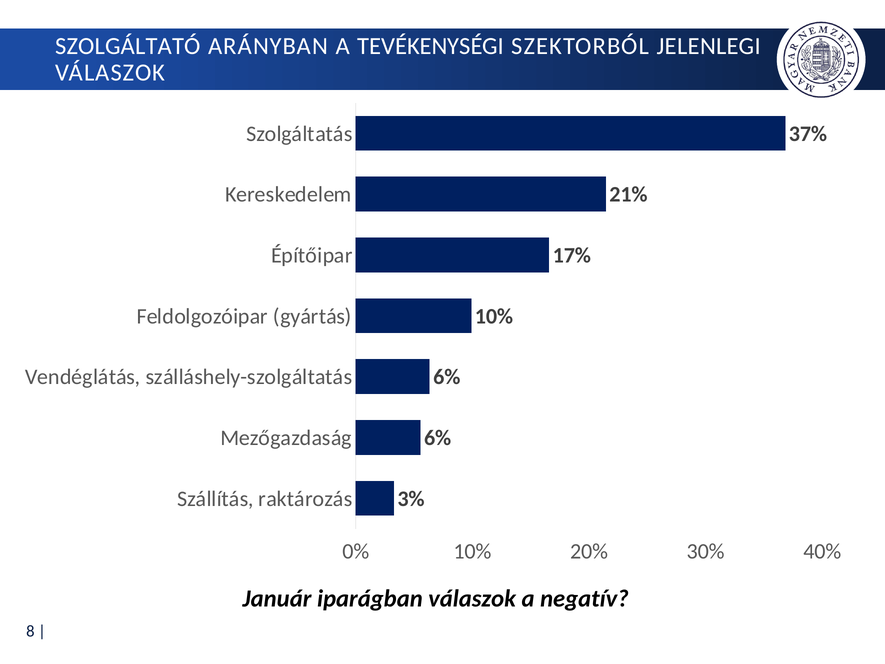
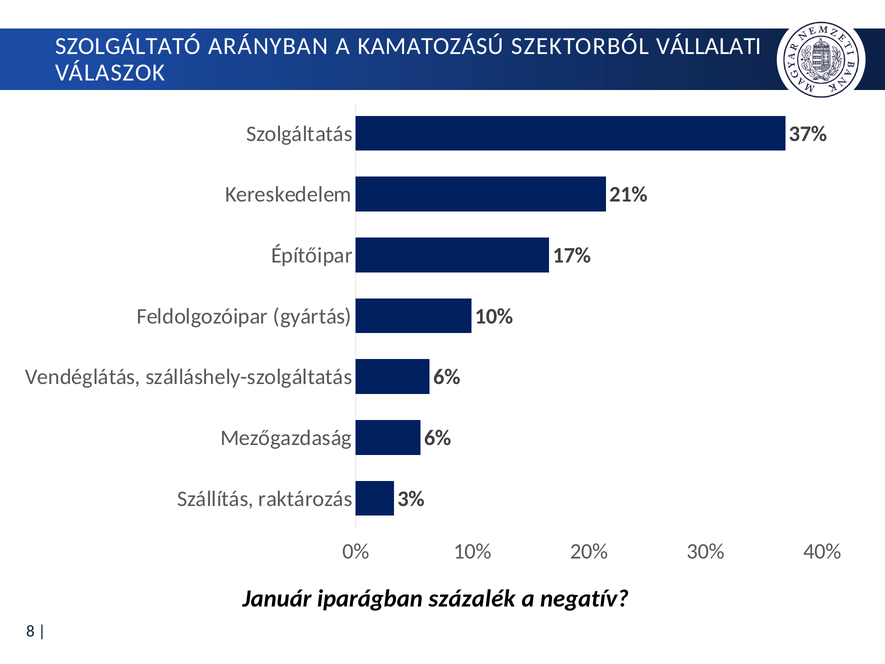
TEVÉKENYSÉGI: TEVÉKENYSÉGI -> KAMATOZÁSÚ (431, 46)
JELENLEGI: JELENLEGI -> VÁLLALATI (709, 46)
iparágban válaszok: válaszok -> százalék (472, 599)
